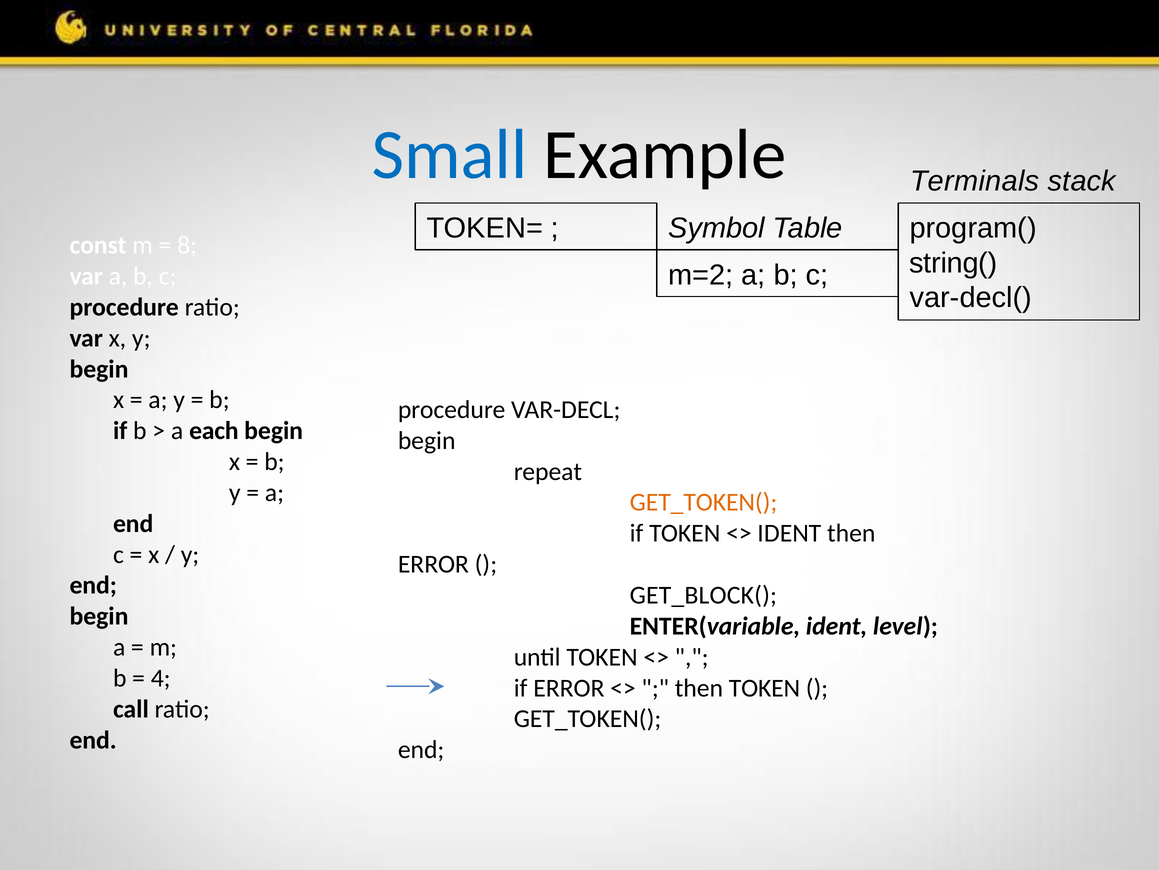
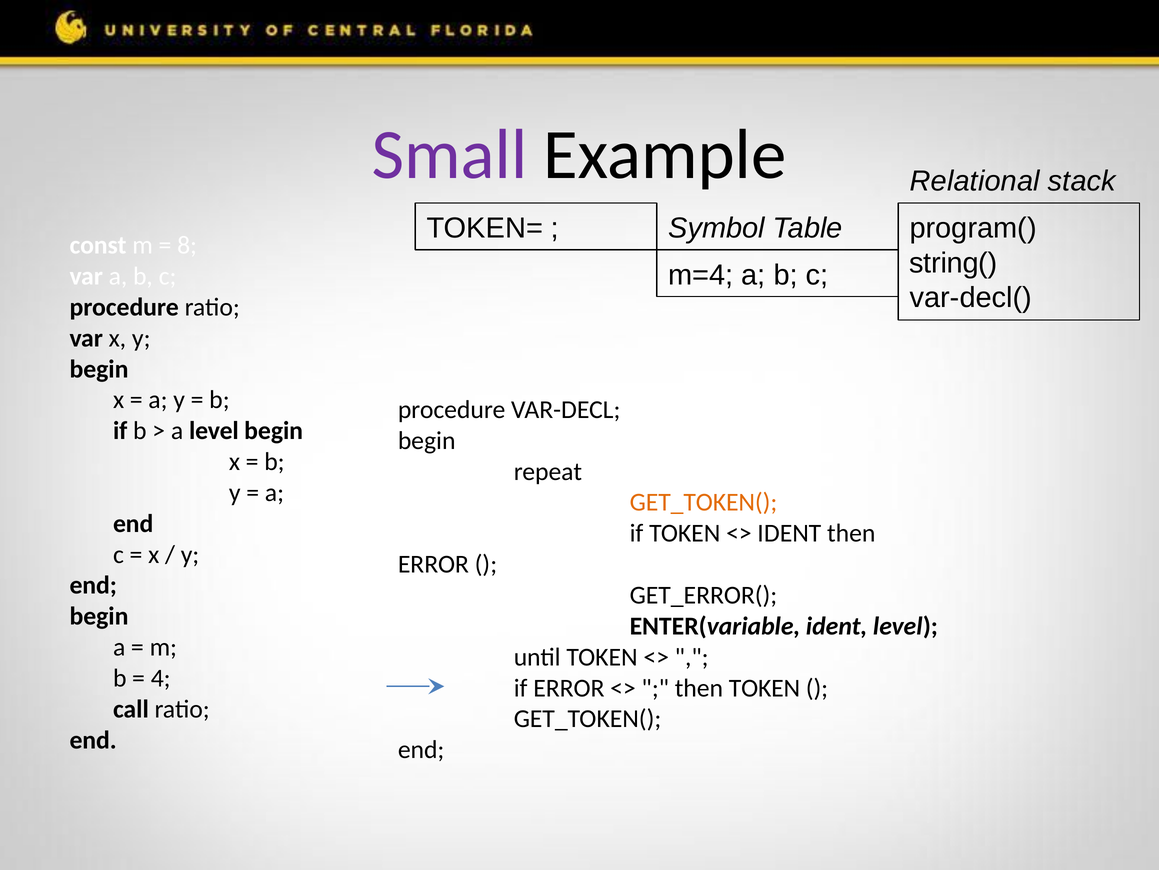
Small colour: blue -> purple (450, 155)
Terminals: Terminals -> Relational (975, 181)
m=2: m=2 -> m=4 (701, 275)
a each: each -> level (214, 431)
GET_BLOCK(: GET_BLOCK( -> GET_ERROR( (703, 595)
